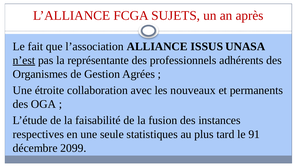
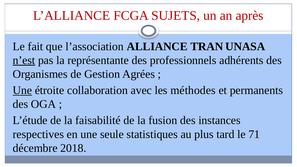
ISSUS: ISSUS -> TRAN (207, 46)
Une underline: none -> present (22, 90)
nouveaux: nouveaux -> méthodes (193, 90)
91: 91 -> 71 (254, 134)
2099: 2099 -> 2018 (73, 148)
